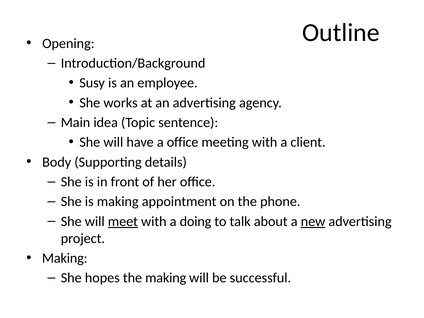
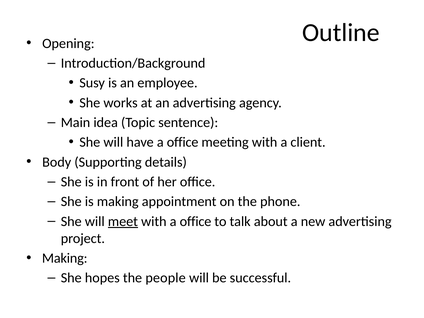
with a doing: doing -> office (196, 221)
new underline: present -> none (313, 221)
the making: making -> people (166, 278)
